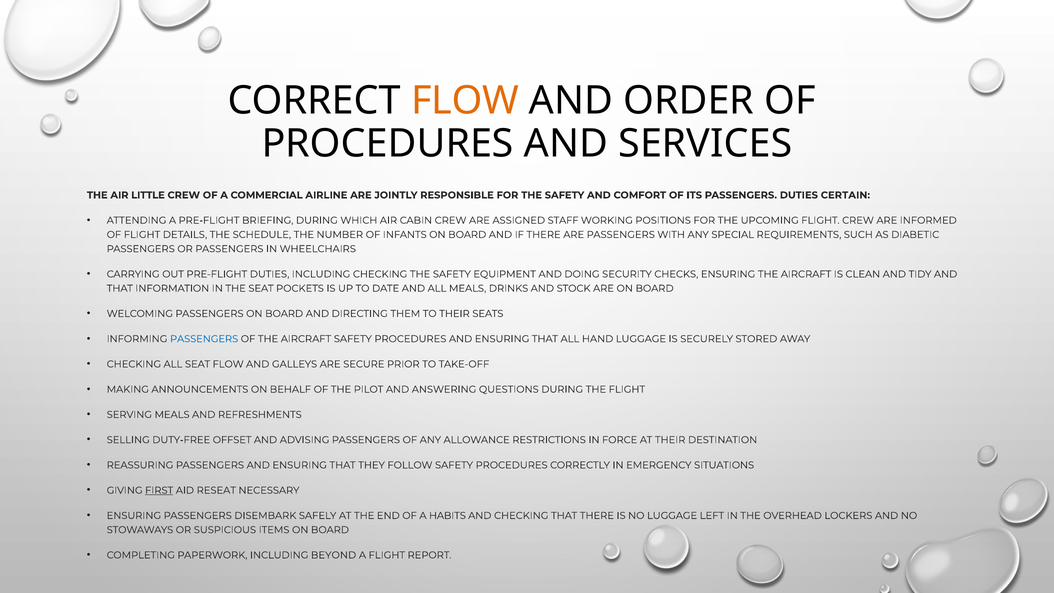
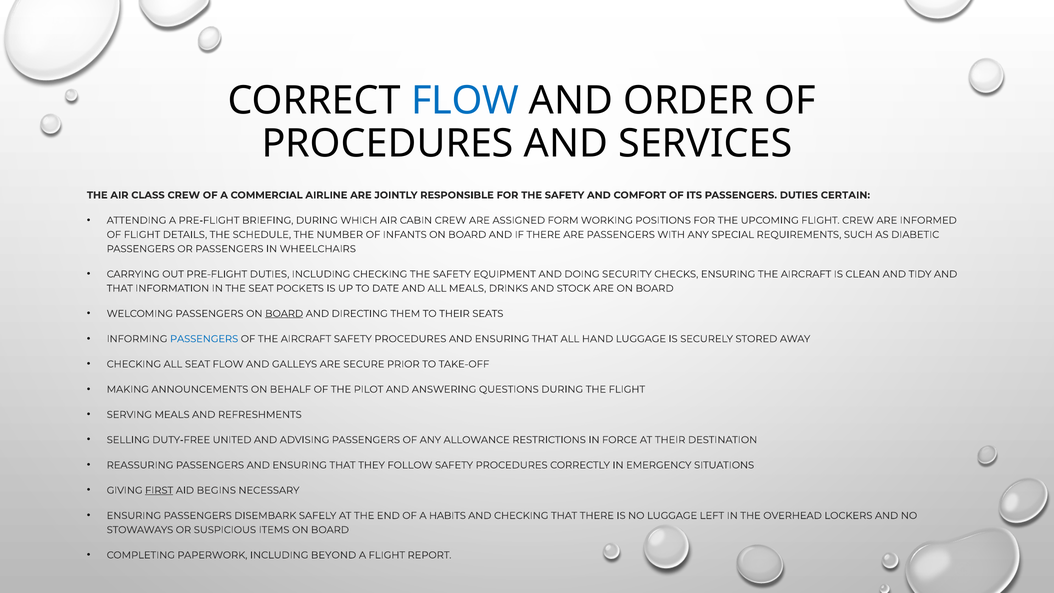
FLOW colour: orange -> blue (465, 101)
LITTLE: LITTLE -> CLASS (148, 195)
STAFF: STAFF -> FORM (563, 220)
BOARD underline: none -> present (284, 314)
OFFSET: OFFSET -> UNITED (232, 440)
RESEAT: RESEAT -> BEGINS (216, 490)
